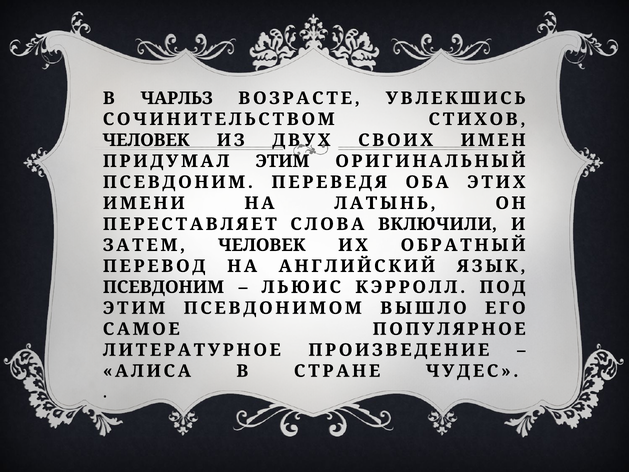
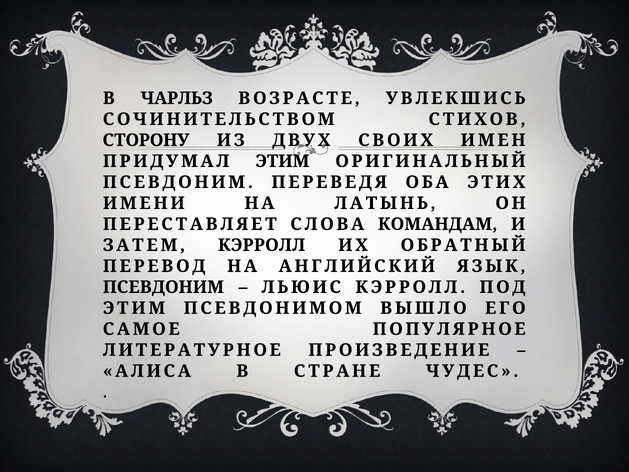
ЧЕЛОВЕК: ЧЕЛОВЕК -> СТОРОНУ (146, 140)
ВКЛЮЧИЛИ: ВКЛЮЧИЛИ -> КОМАНДАМ (438, 224)
ЗАТЕМ ЧЕЛОВЕК: ЧЕЛОВЕК -> КЭРРОЛЛ (262, 245)
